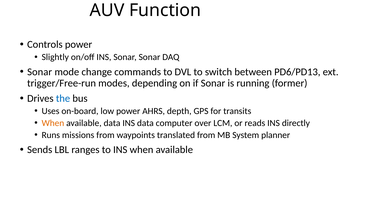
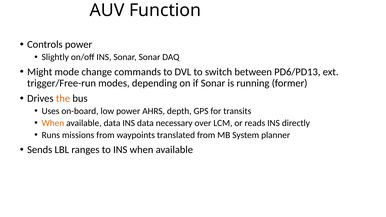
Sonar: Sonar -> Might (40, 72)
the colour: blue -> orange (63, 98)
computer: computer -> necessary (174, 123)
